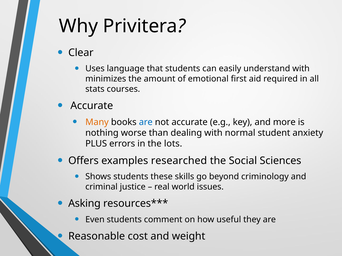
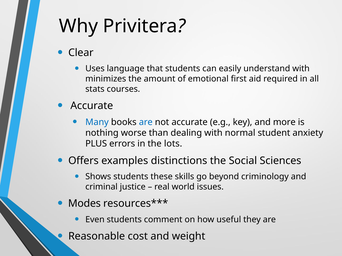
Many colour: orange -> blue (97, 122)
researched: researched -> distinctions (179, 161)
Asking: Asking -> Modes (84, 204)
